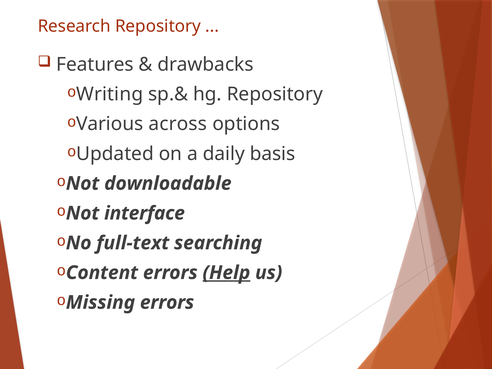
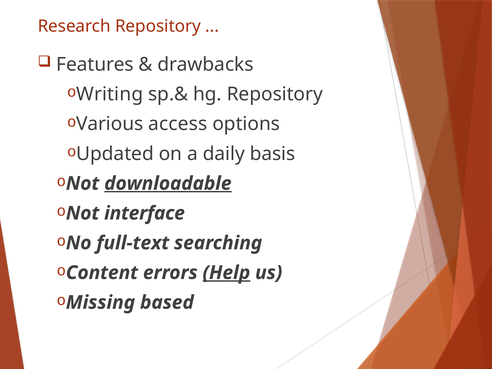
across: across -> access (178, 124)
downloadable underline: none -> present (168, 183)
Missing errors: errors -> based (167, 302)
